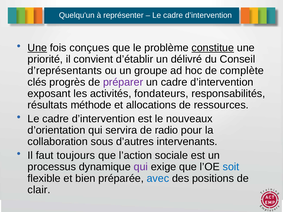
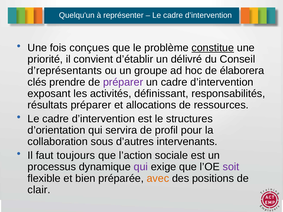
Une underline: present -> none (37, 48)
complète: complète -> élaborera (242, 71)
progrès: progrès -> prendre (67, 82)
fondateurs: fondateurs -> définissant (161, 94)
résultats méthode: méthode -> préparer (91, 105)
nouveaux: nouveaux -> structures (189, 119)
radio: radio -> profil (166, 130)
soit colour: blue -> purple (231, 167)
avec colour: blue -> orange (158, 179)
